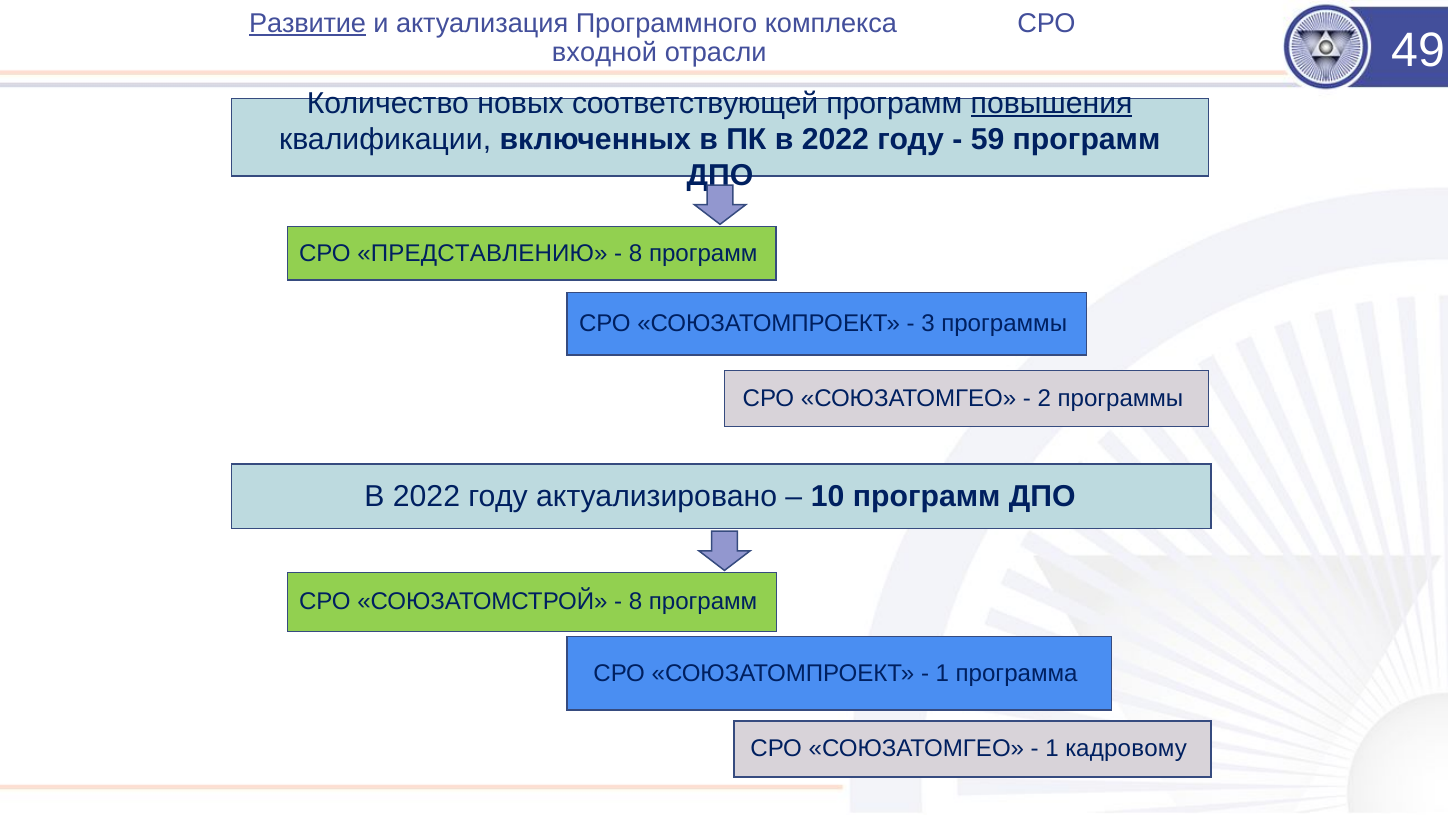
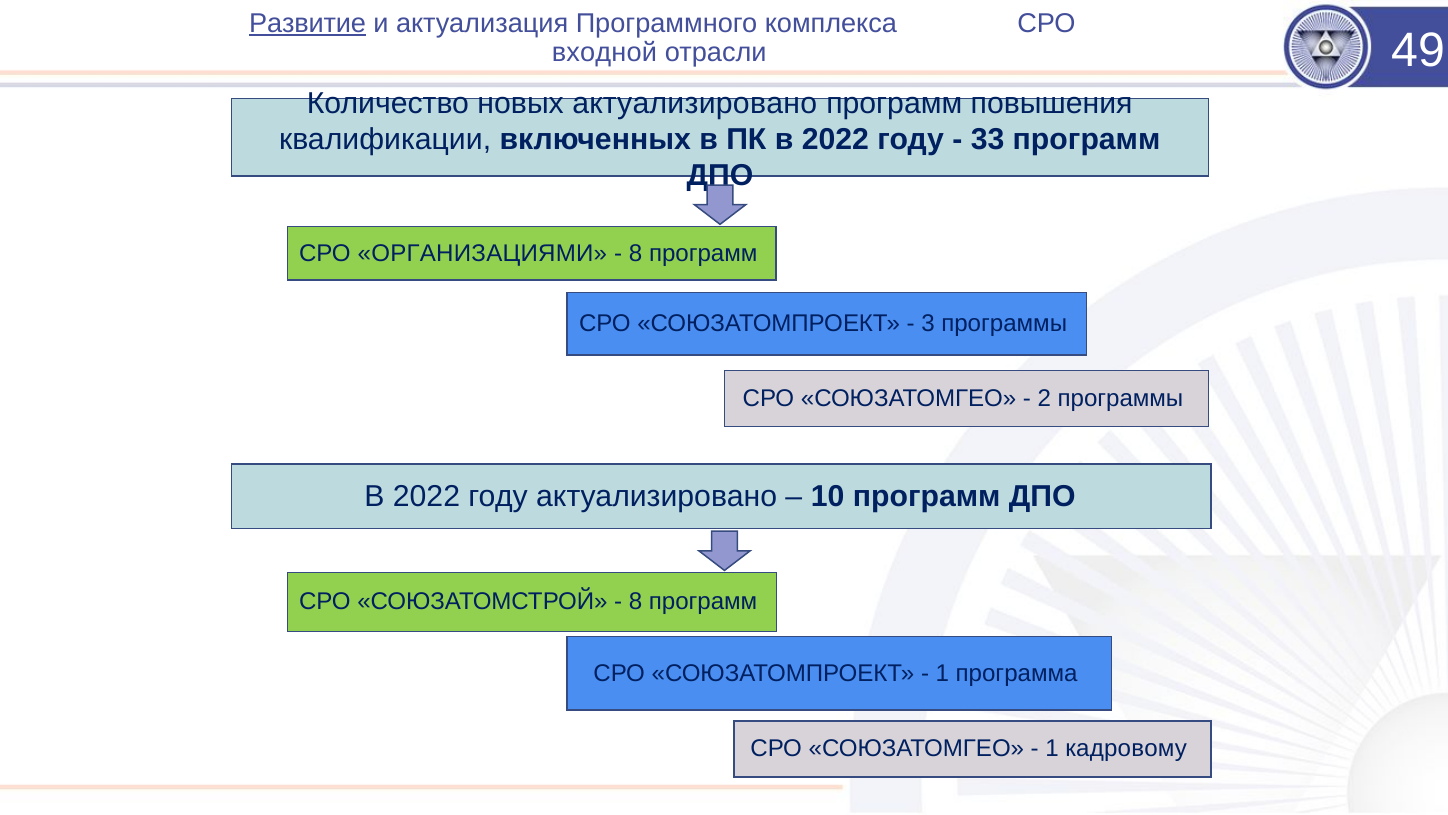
новых соответствующей: соответствующей -> актуализировано (695, 103)
повышения underline: present -> none (1052, 103)
59: 59 -> 33 (988, 139)
ПРЕДСТАВЛЕНИЮ: ПРЕДСТАВЛЕНИЮ -> ОРГАНИЗАЦИЯМИ (482, 253)
